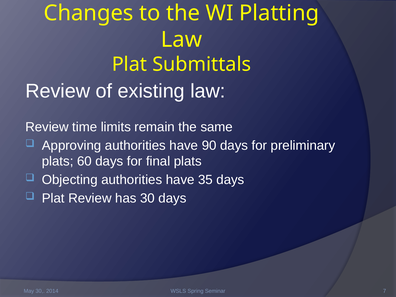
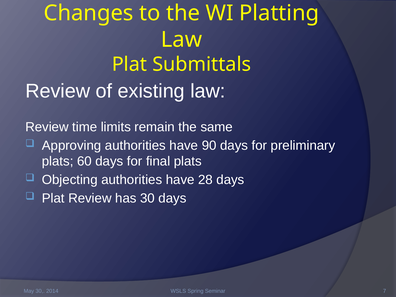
35: 35 -> 28 (205, 180)
